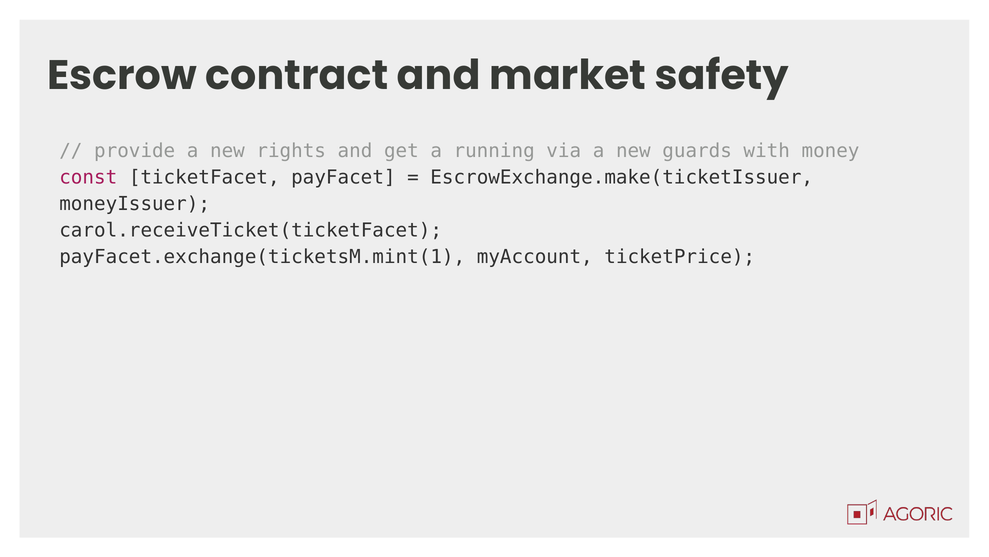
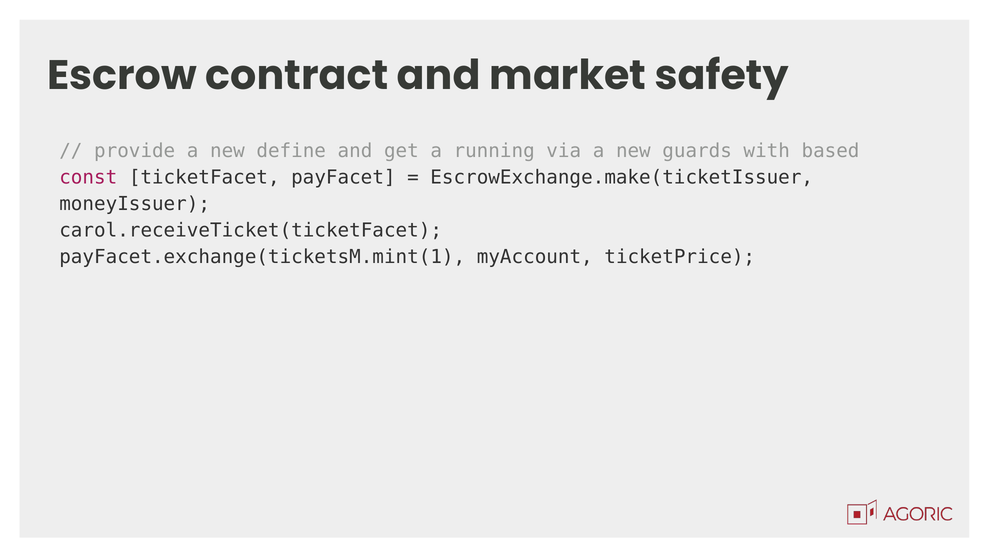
rights: rights -> define (291, 151)
money: money -> based (830, 151)
